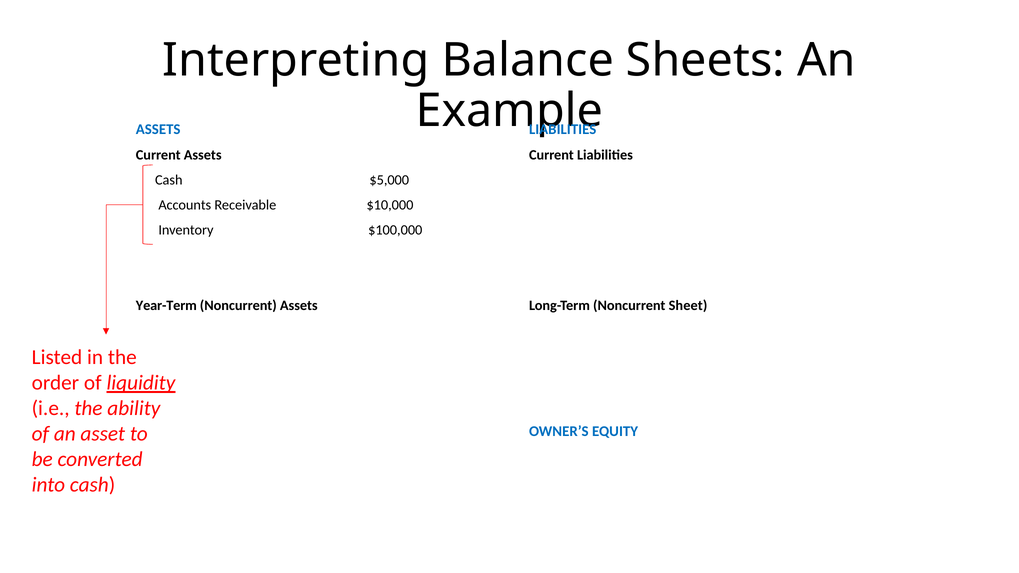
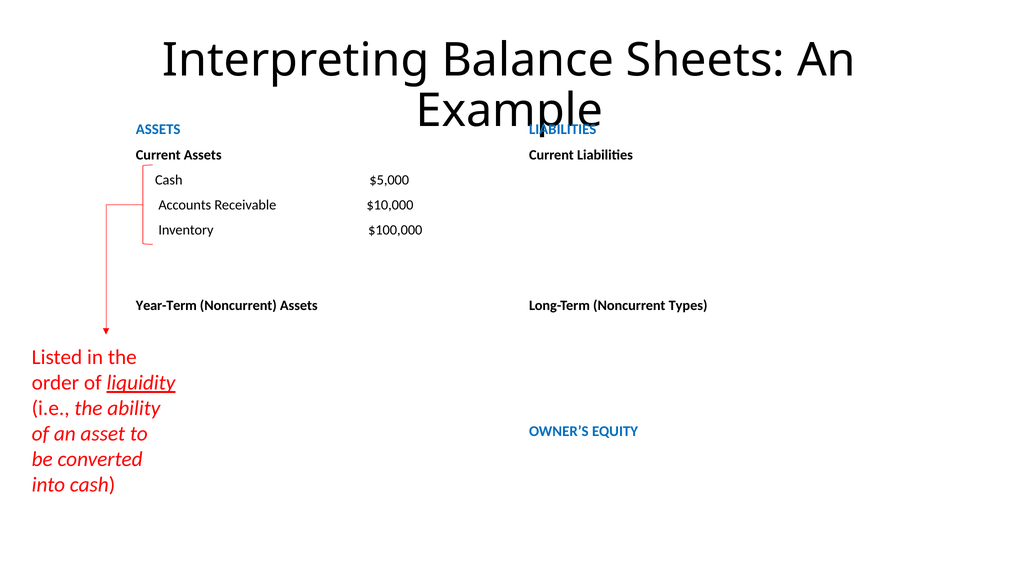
Sheet: Sheet -> Types (688, 306)
